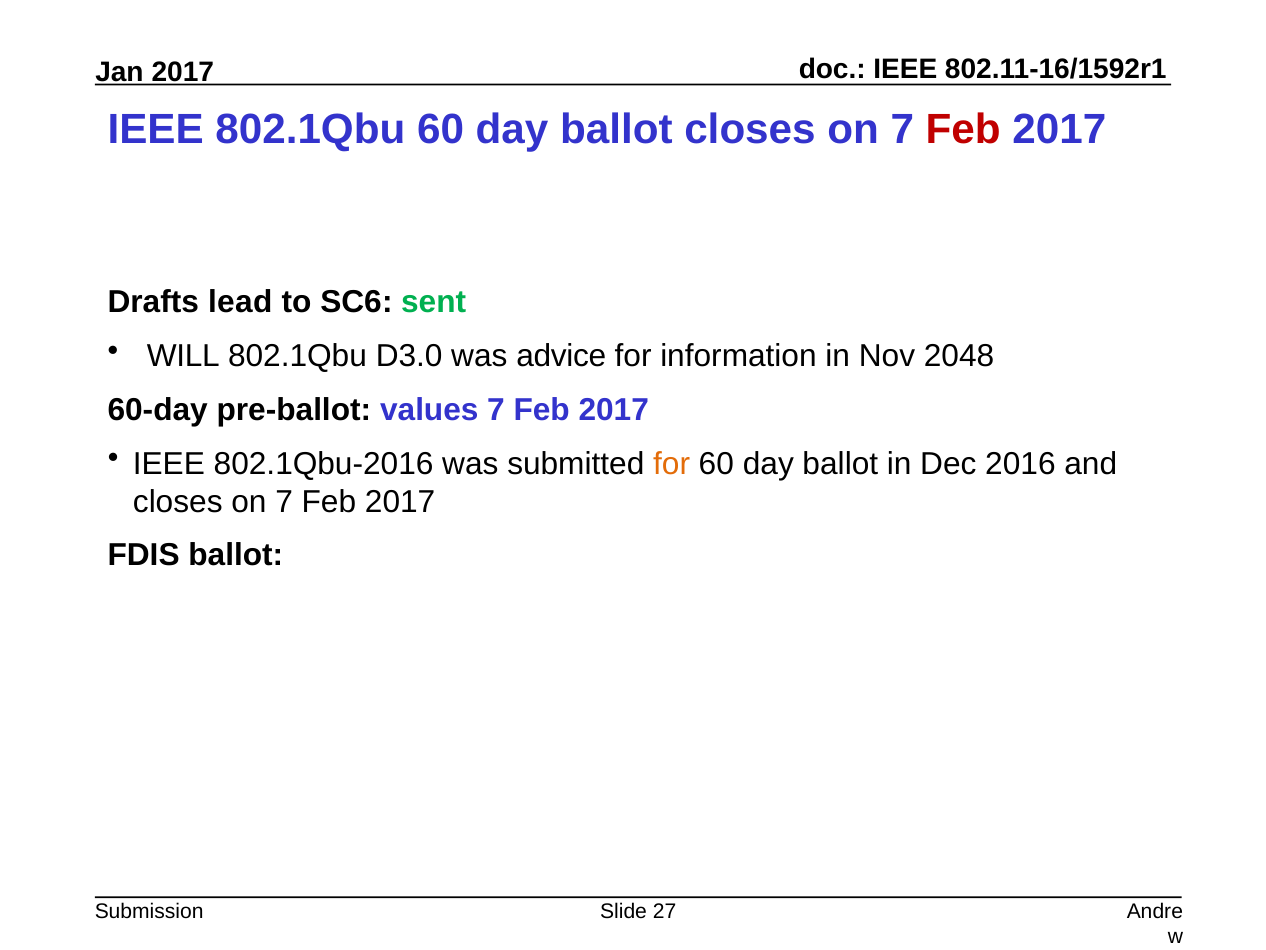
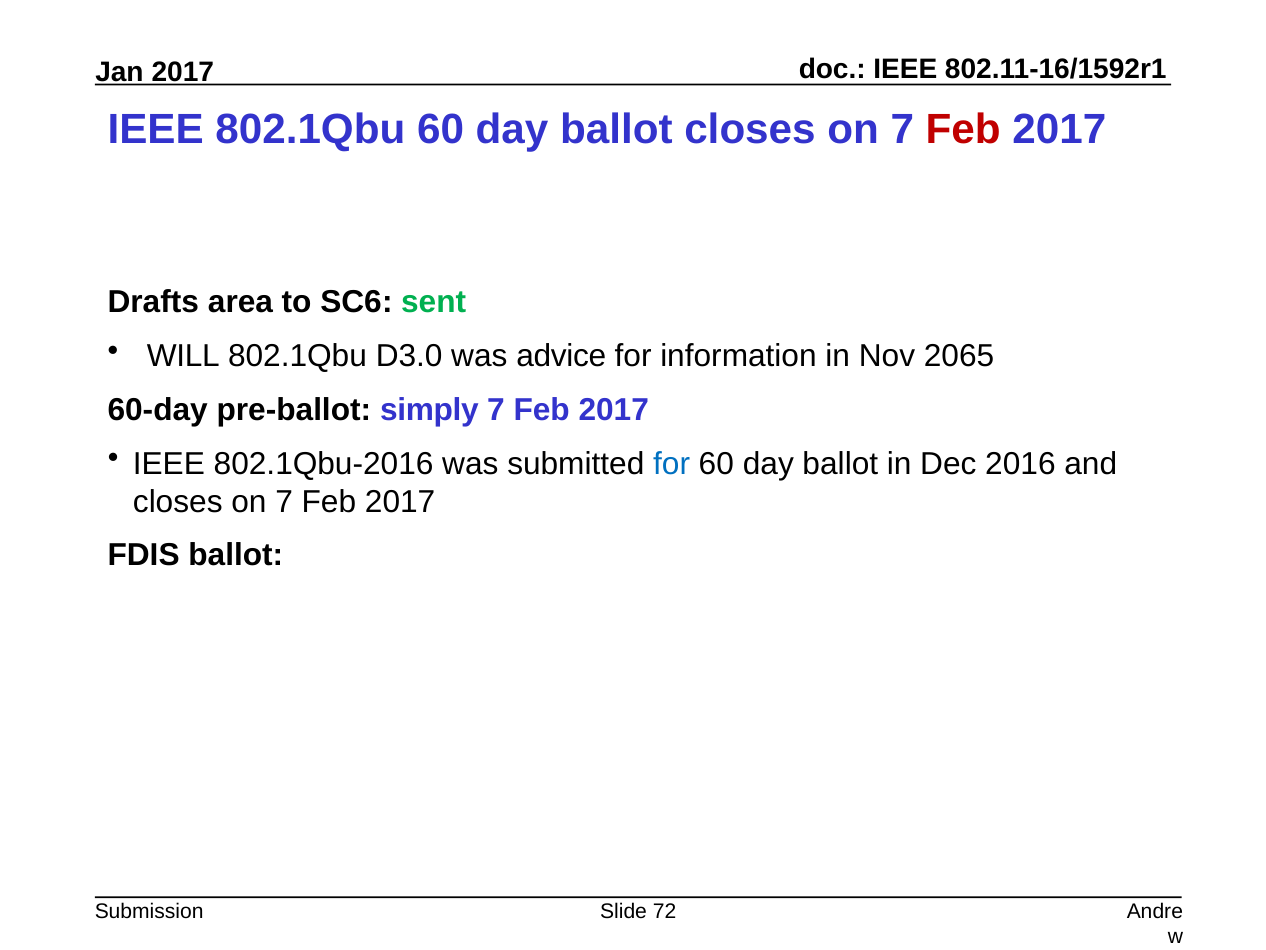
lead: lead -> area (240, 302)
2048: 2048 -> 2065 (959, 356)
values: values -> simply (429, 410)
for colour: orange -> blue (672, 463)
27: 27 -> 72 (665, 911)
